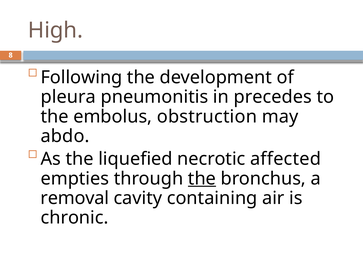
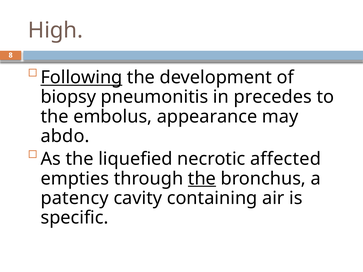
Following underline: none -> present (81, 77)
pleura: pleura -> biopsy (68, 97)
obstruction: obstruction -> appearance (207, 117)
removal: removal -> patency (75, 198)
chronic: chronic -> specific (75, 218)
